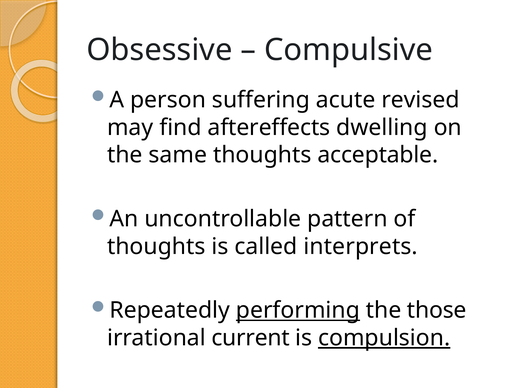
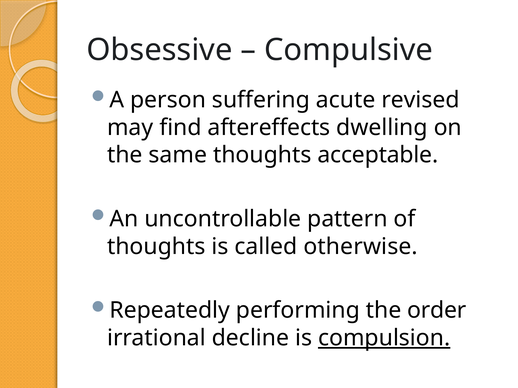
interprets: interprets -> otherwise (361, 247)
performing underline: present -> none (298, 311)
those: those -> order (437, 311)
current: current -> decline (250, 338)
